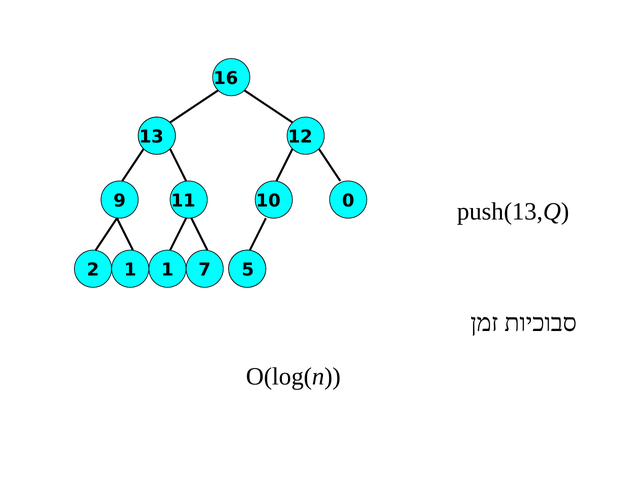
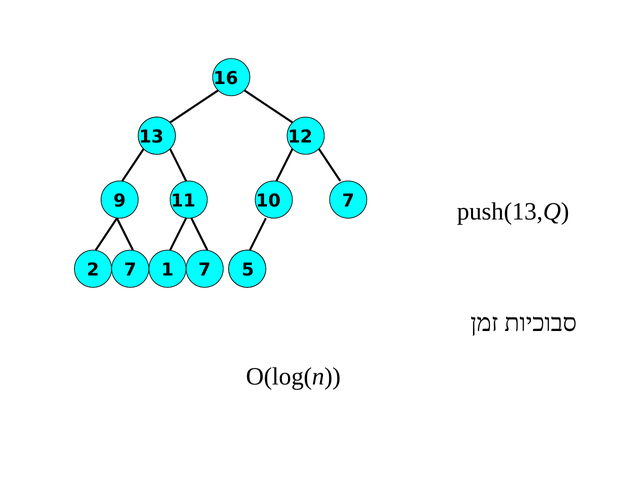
10 0: 0 -> 7 (348, 201)
2 1: 1 -> 7 (130, 270)
